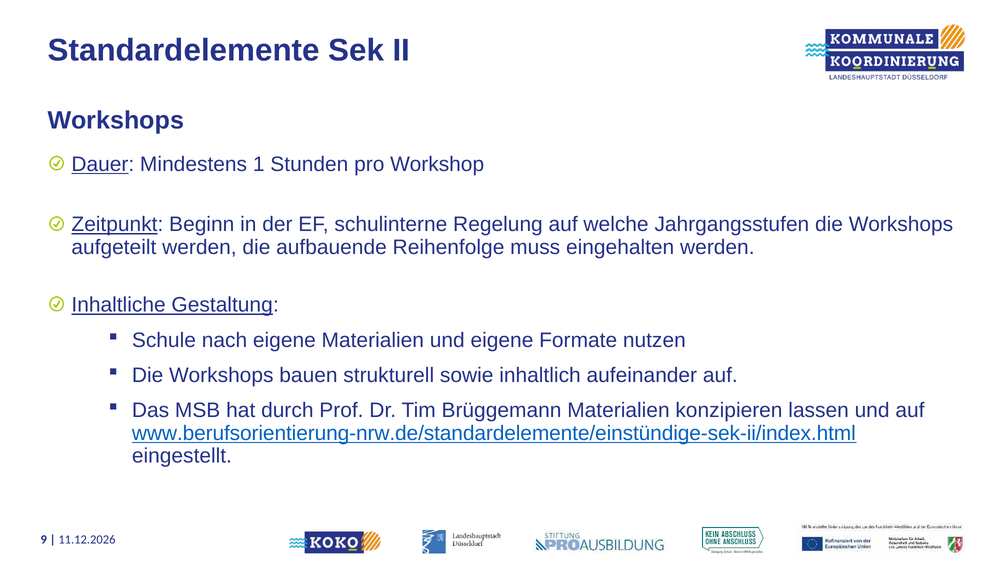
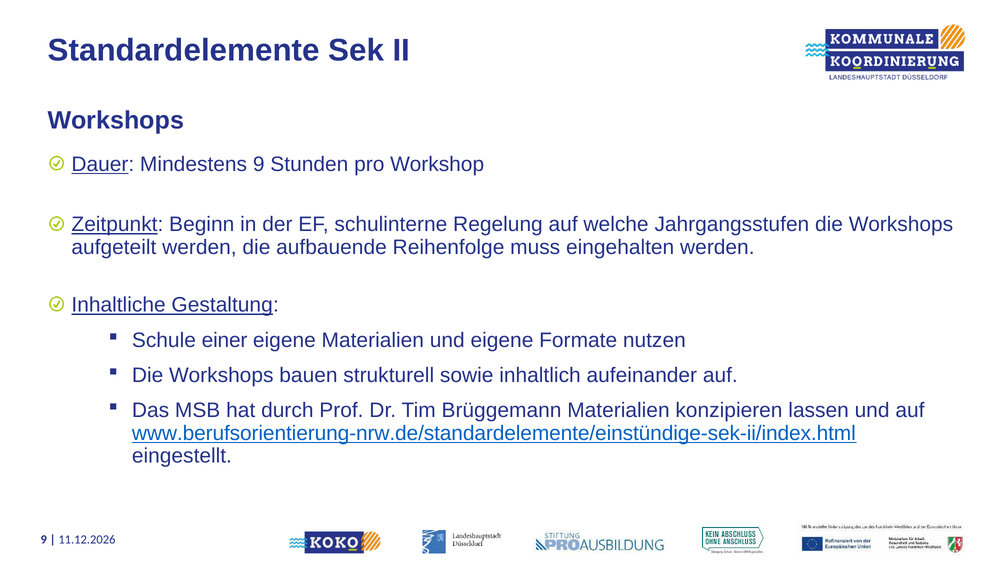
Mindestens 1: 1 -> 9 (259, 164)
nach: nach -> einer (225, 340)
